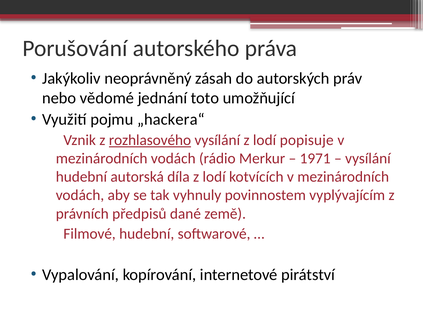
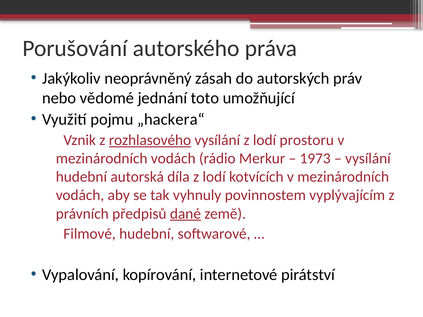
popisuje: popisuje -> prostoru (307, 140)
1971: 1971 -> 1973 (315, 159)
dané underline: none -> present (185, 214)
